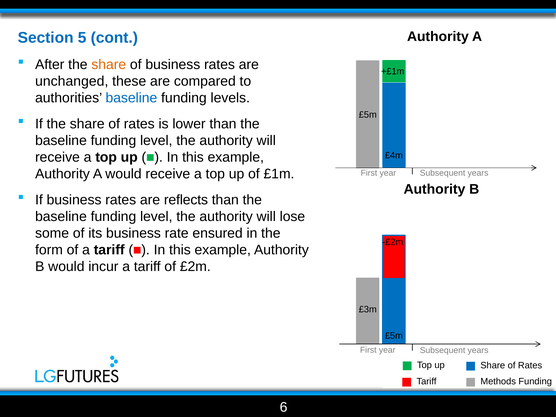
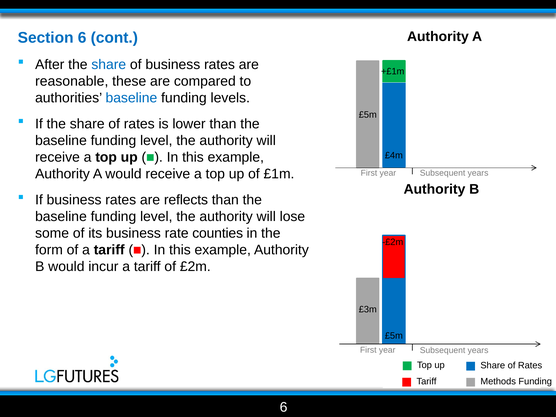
Section 5: 5 -> 6 (82, 38)
share colour: orange -> blue (109, 65)
unchanged: unchanged -> reasonable (72, 81)
ensured: ensured -> counties (218, 233)
